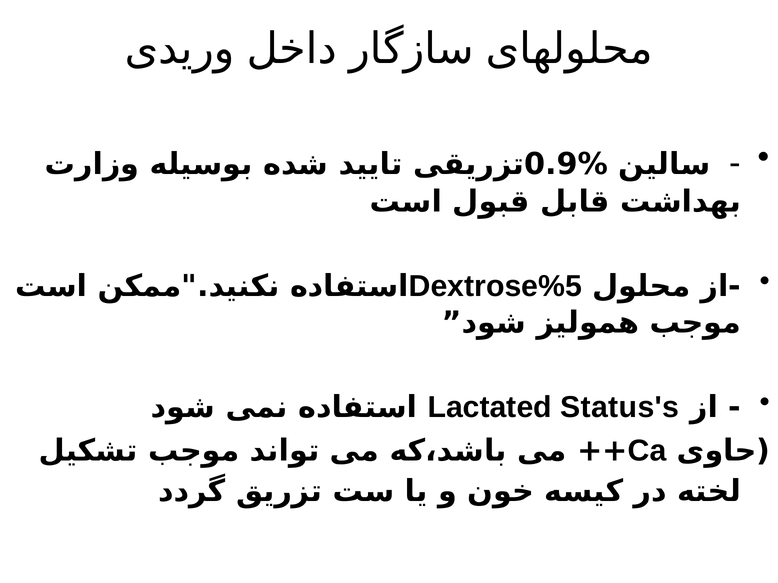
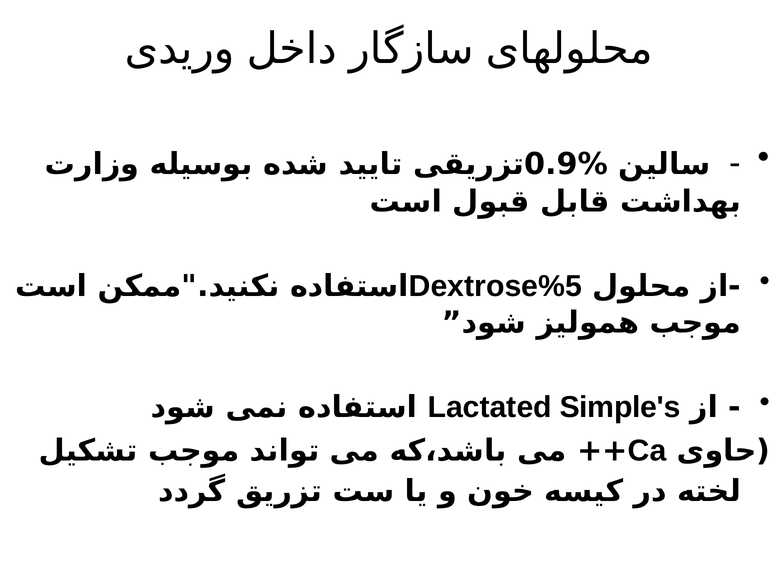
Status's: Status's -> Simple's (620, 408)
